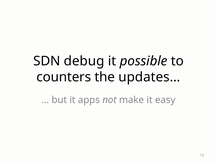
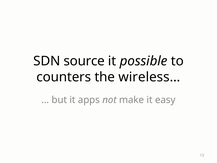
debug: debug -> source (84, 61)
updates…: updates… -> wireless… (149, 77)
